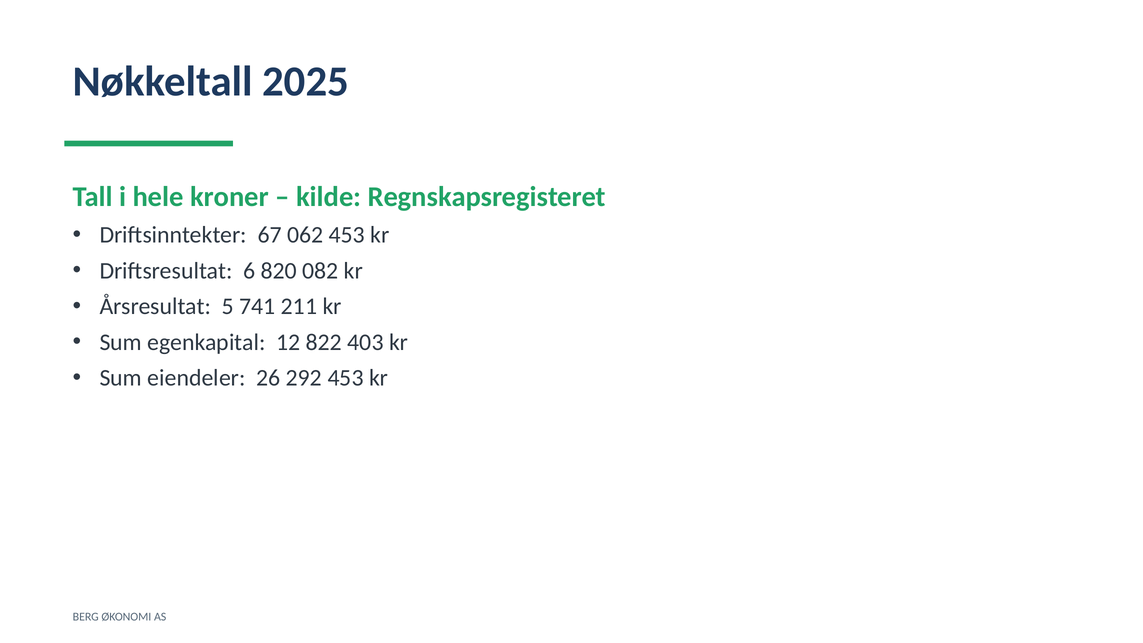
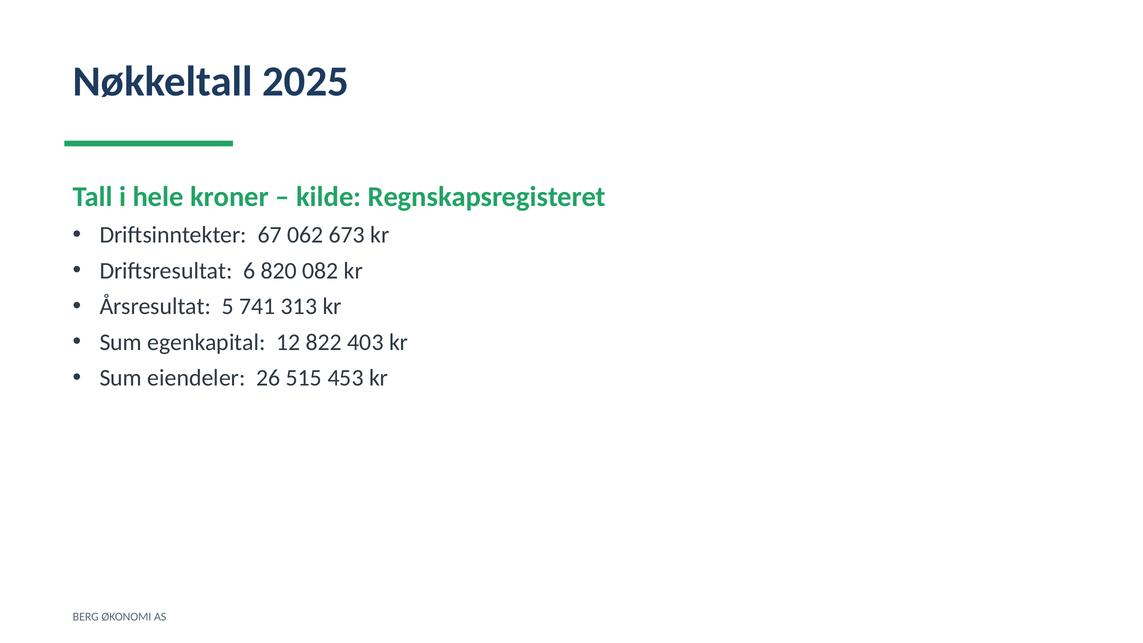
062 453: 453 -> 673 (347, 235)
211: 211 -> 313 (299, 307)
292: 292 -> 515 (304, 378)
